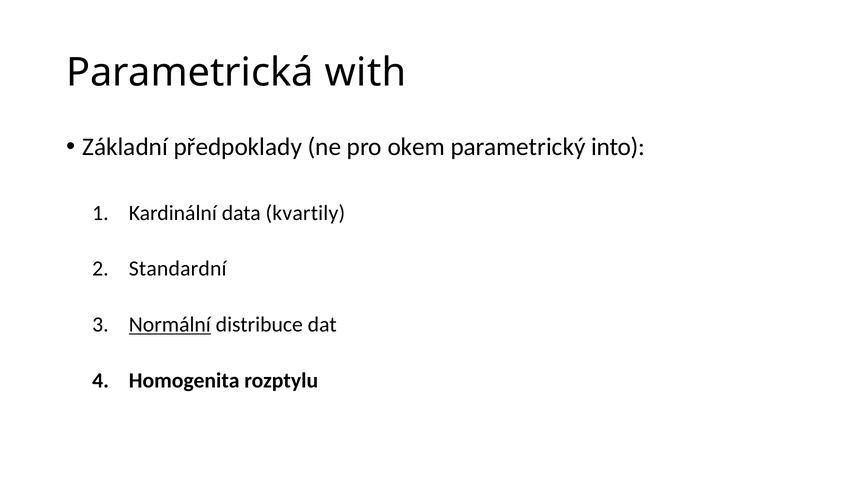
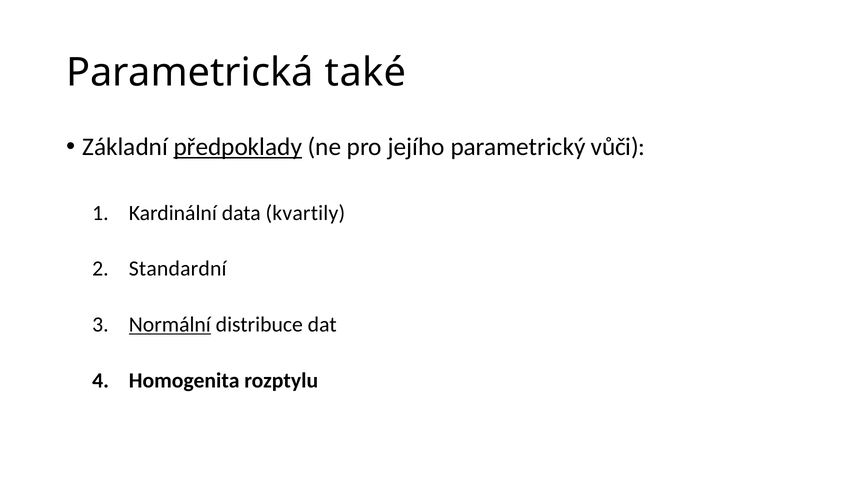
with: with -> také (366, 73)
předpoklady underline: none -> present (238, 147)
okem: okem -> jejího (416, 147)
into: into -> vůči (618, 147)
